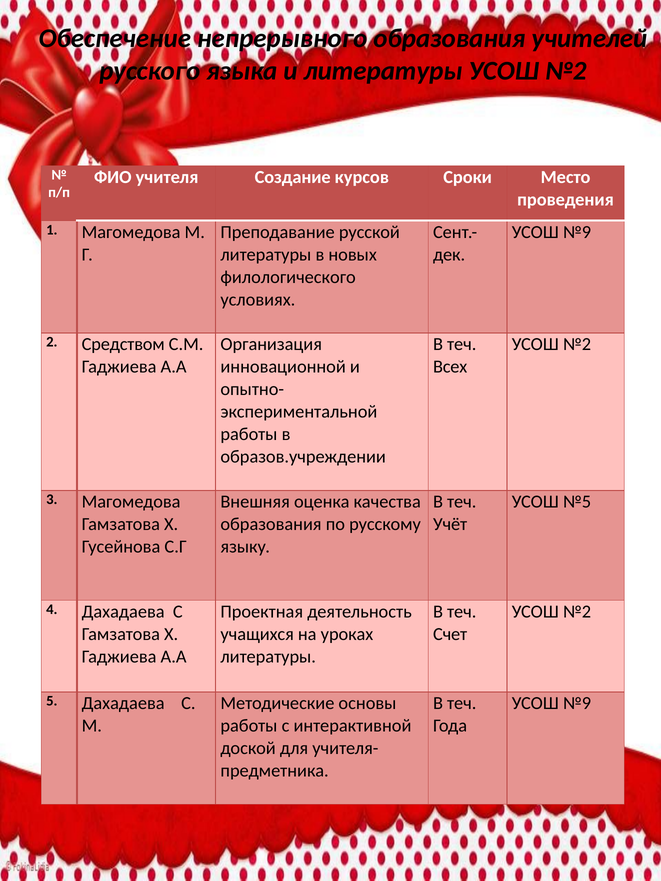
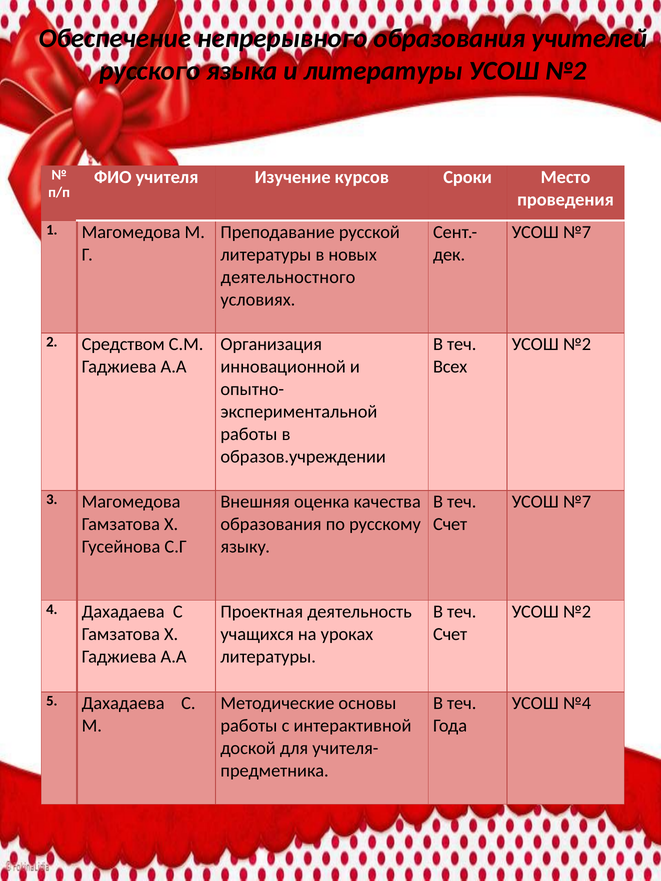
Создание: Создание -> Изучение (293, 177)
№9: №9 -> №7 (577, 232)
филологического: филологического -> деятельностного (288, 277)
№5: №5 -> №7 (577, 502)
Учёт: Учёт -> Счет (450, 524)
№9: №9 -> №4 (577, 704)
